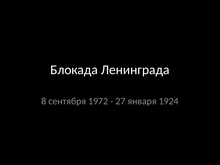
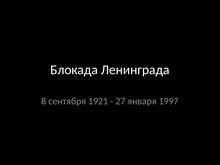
1972: 1972 -> 1921 (98, 101)
1924: 1924 -> 1997 (169, 101)
